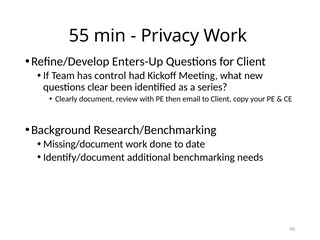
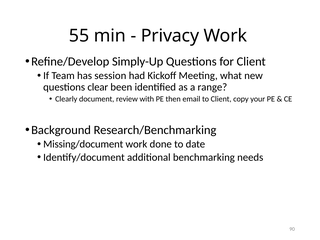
Enters-Up: Enters-Up -> Simply-Up (138, 62)
control: control -> session (110, 76)
series: series -> range (212, 87)
